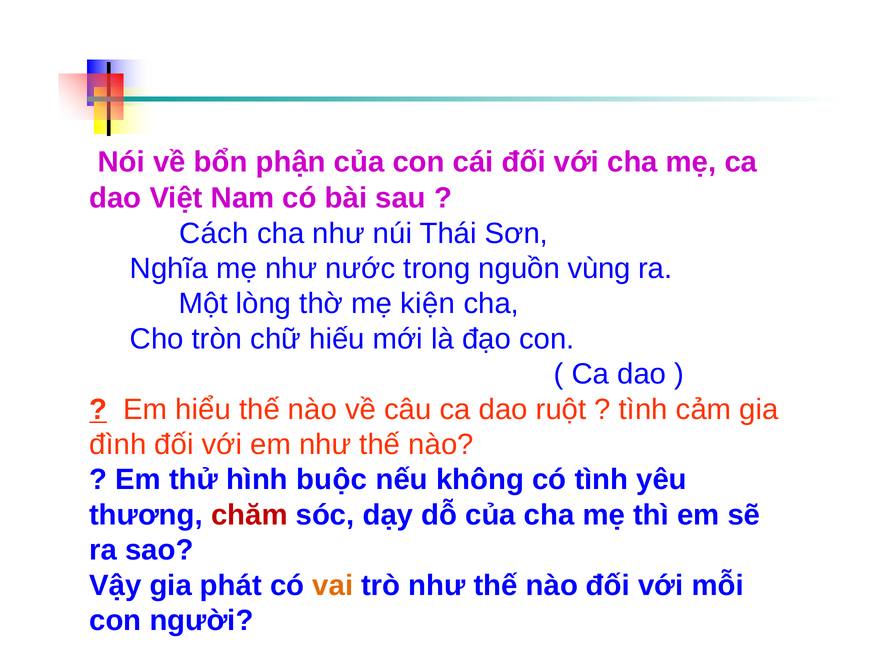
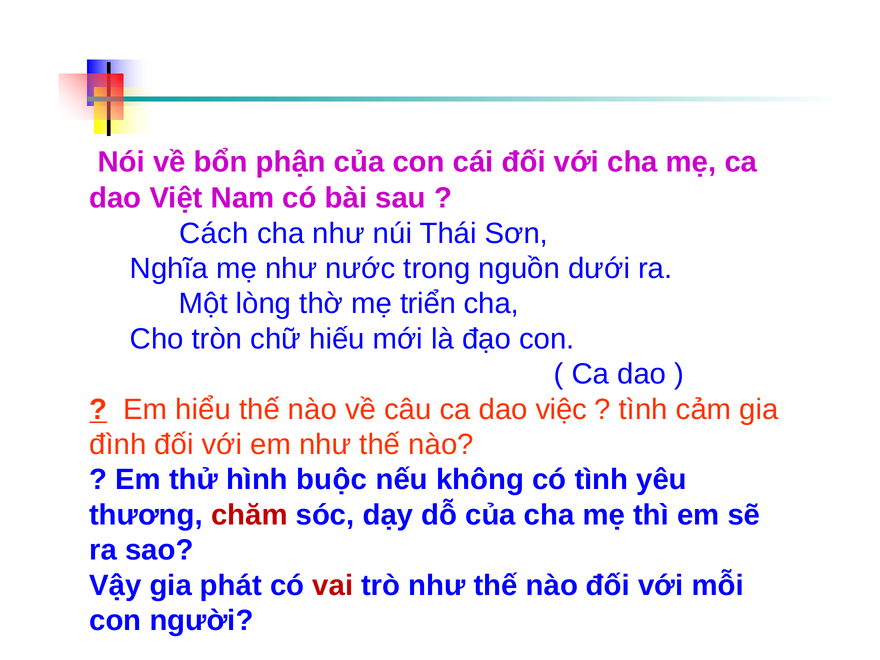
vùng: vùng -> dưới (599, 269)
kiện: kiện -> triển (428, 304)
ruột: ruột -> việc (561, 409)
vai colour: orange -> red (333, 585)
